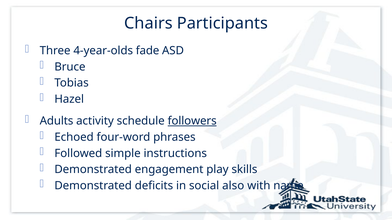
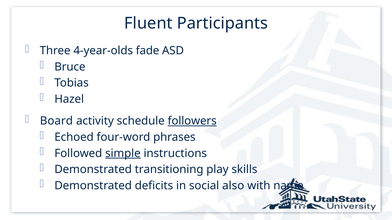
Chairs: Chairs -> Fluent (148, 23)
Adults: Adults -> Board (56, 121)
simple underline: none -> present (123, 154)
engagement: engagement -> transitioning (169, 170)
